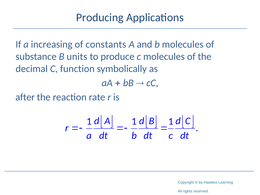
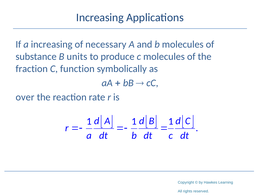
Producing: Producing -> Increasing (100, 17)
constants: constants -> necessary (106, 44)
decimal: decimal -> fraction (32, 69)
after: after -> over (25, 97)
